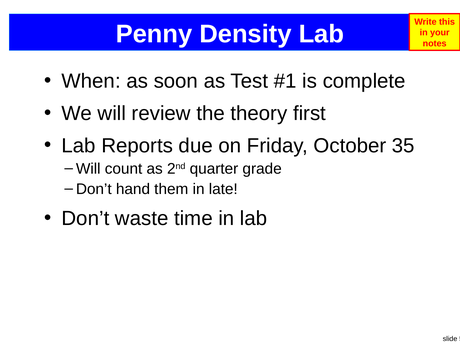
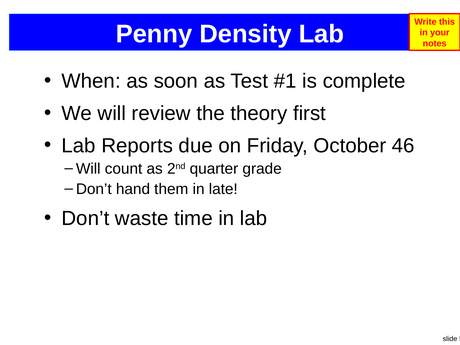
35: 35 -> 46 (403, 146)
